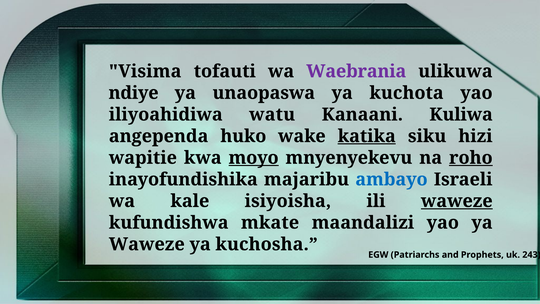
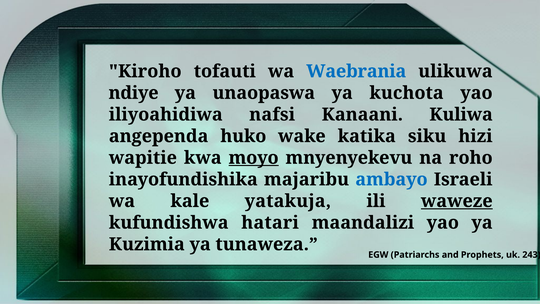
Visima: Visima -> Kiroho (145, 71)
Waebrania colour: purple -> blue (356, 71)
watu: watu -> nafsi (272, 114)
katika underline: present -> none (367, 136)
roho underline: present -> none (471, 158)
isiyoisha: isiyoisha -> yatakuja (288, 201)
mkate: mkate -> hatari (270, 222)
Waweze: Waweze -> Kuzimia (147, 244)
kuchosha: kuchosha -> tunaweza (267, 244)
